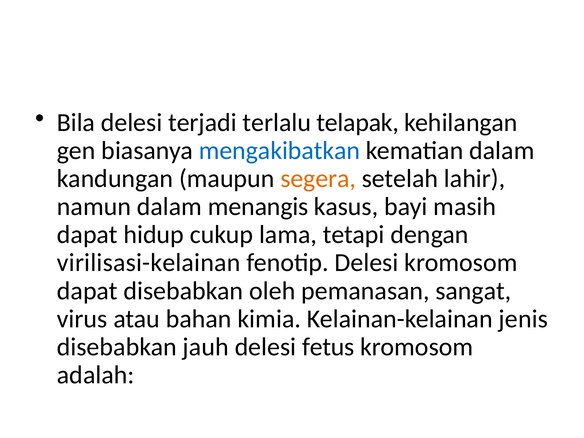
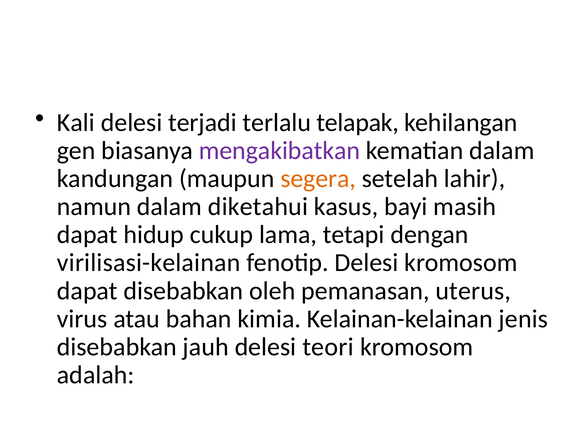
Bila: Bila -> Kali (76, 123)
mengakibatkan colour: blue -> purple (279, 151)
menangis: menangis -> diketahui (258, 207)
sangat: sangat -> uterus (473, 291)
fetus: fetus -> teori (328, 347)
